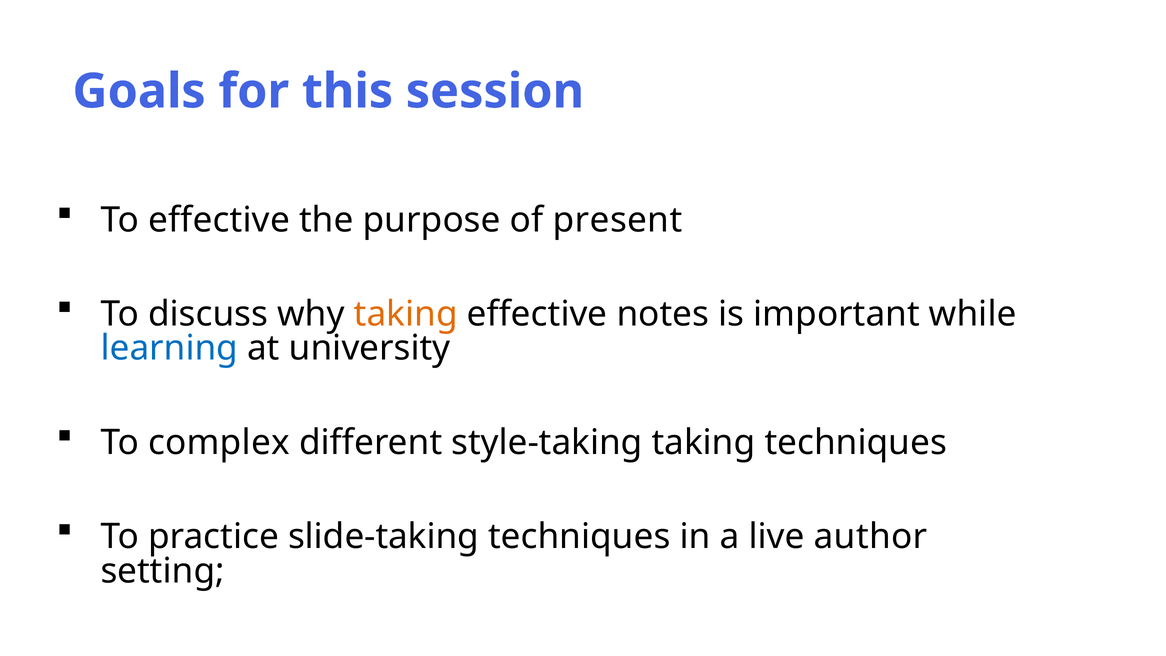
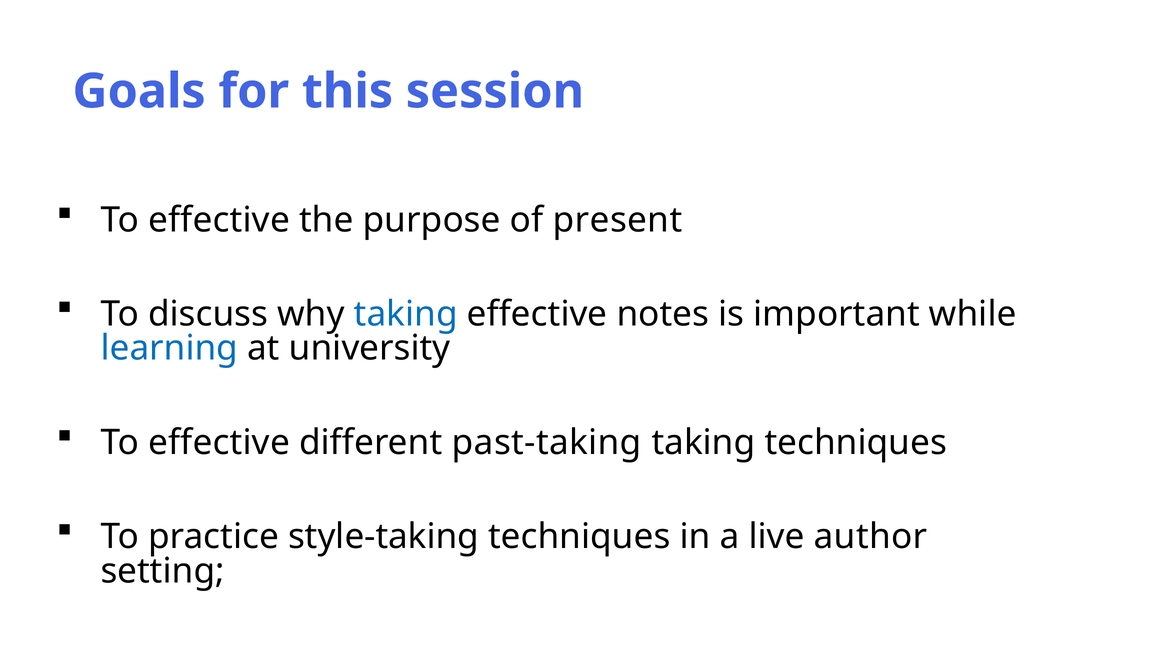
taking colour: orange -> blue (406, 314)
complex: complex -> effective (219, 442)
style-taking: style-taking -> past-taking (547, 442)
slide-taking: slide-taking -> style-taking (384, 537)
